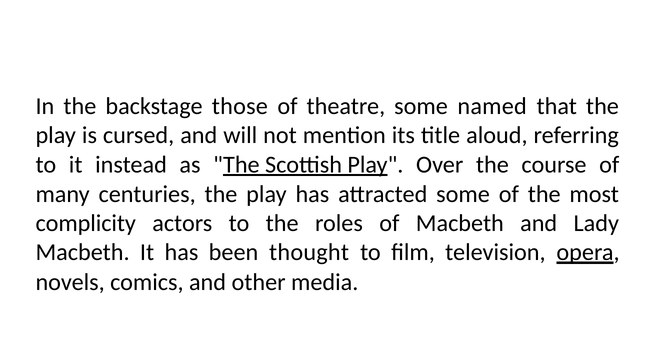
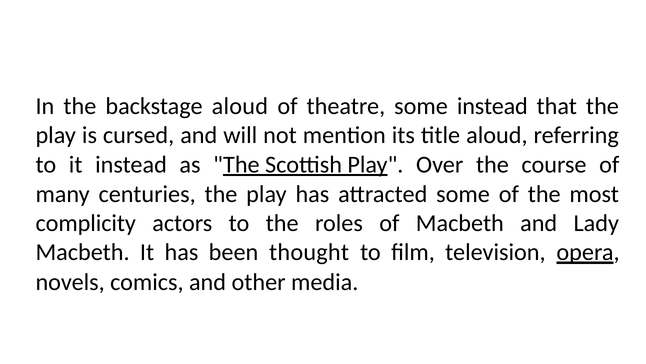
backstage those: those -> aloud (240, 106)
some named: named -> instead (492, 106)
